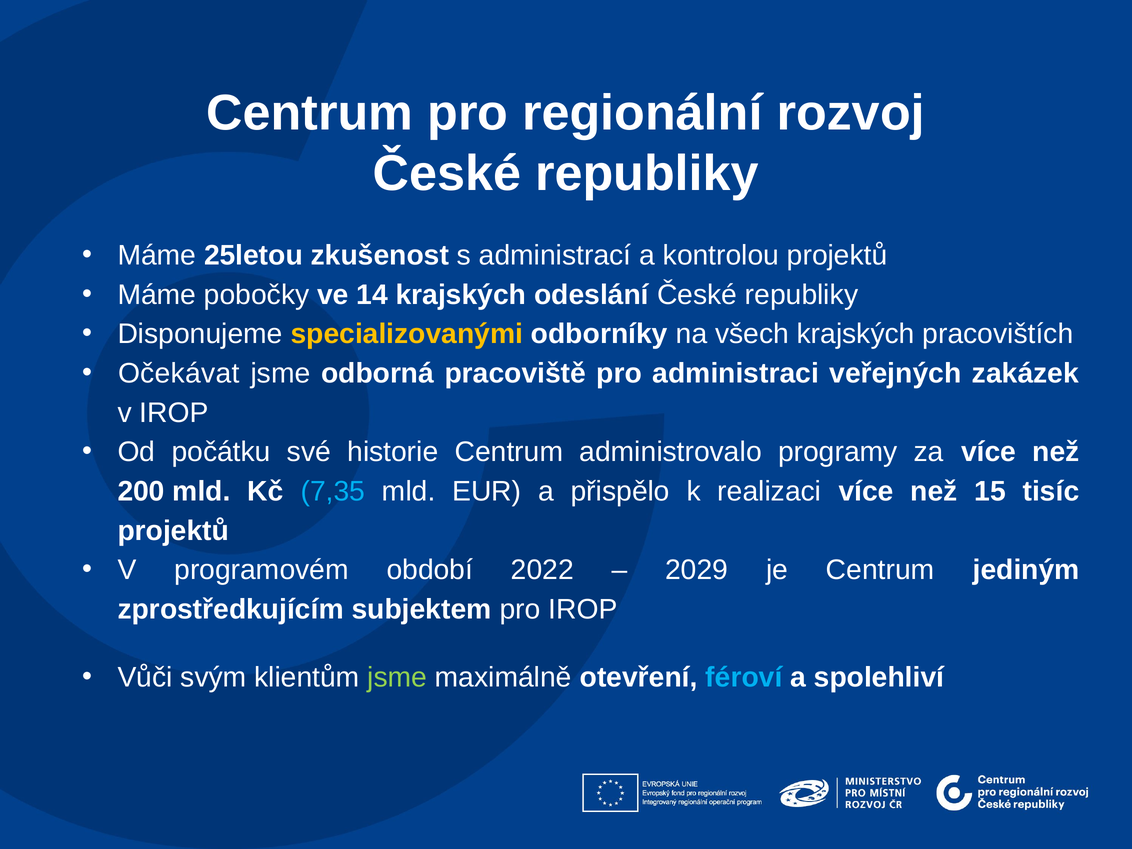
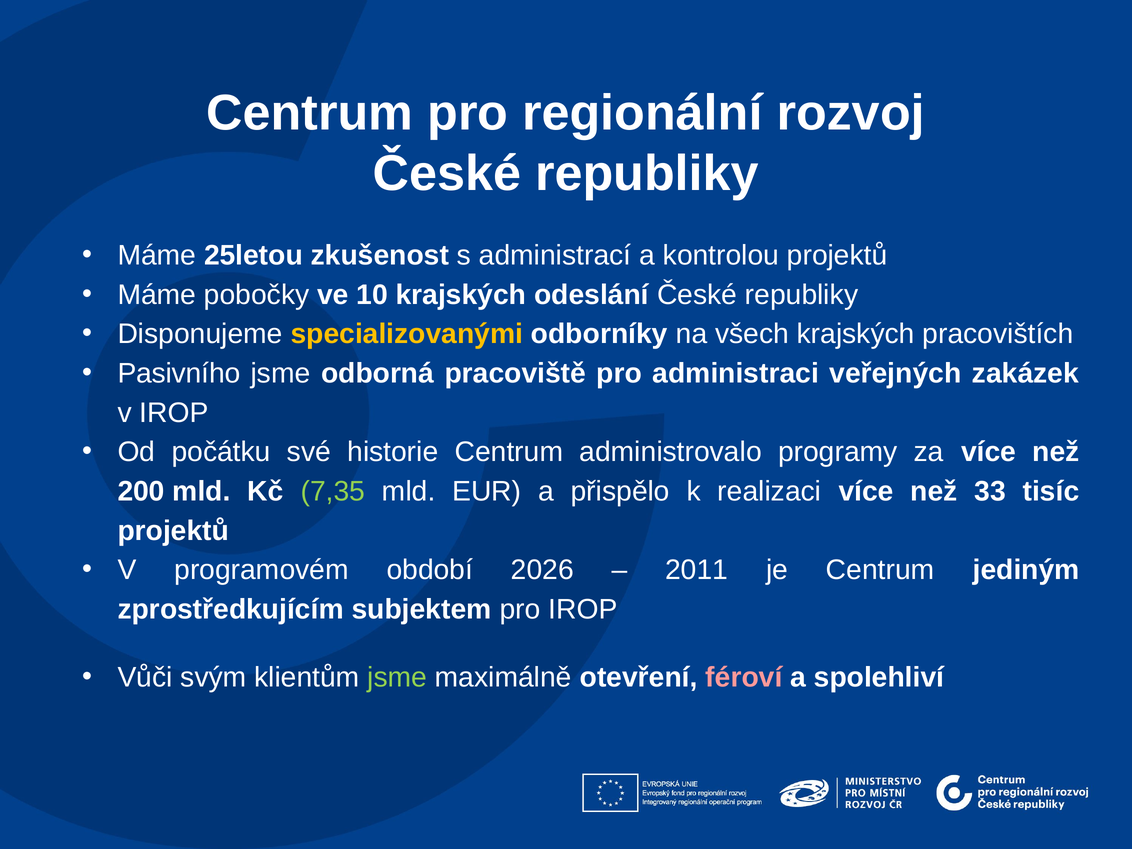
14: 14 -> 10 (372, 295)
Očekávat: Očekávat -> Pasivního (179, 373)
7,35 colour: light blue -> light green (333, 491)
15: 15 -> 33 (990, 491)
2022: 2022 -> 2026 (542, 570)
2029: 2029 -> 2011 (697, 570)
féroví colour: light blue -> pink (744, 677)
